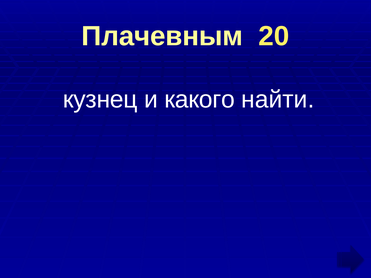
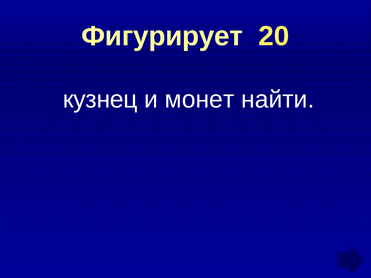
Плачевным: Плачевным -> Фигурирует (162, 36)
какого: какого -> монет (200, 100)
